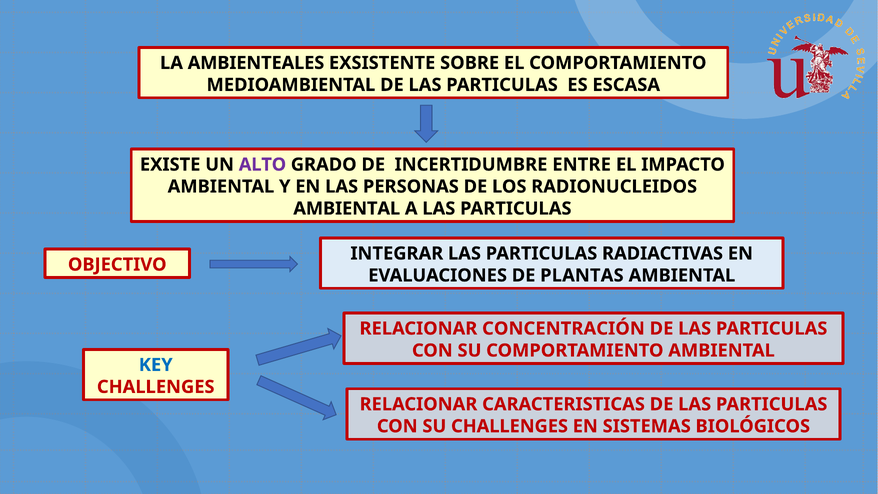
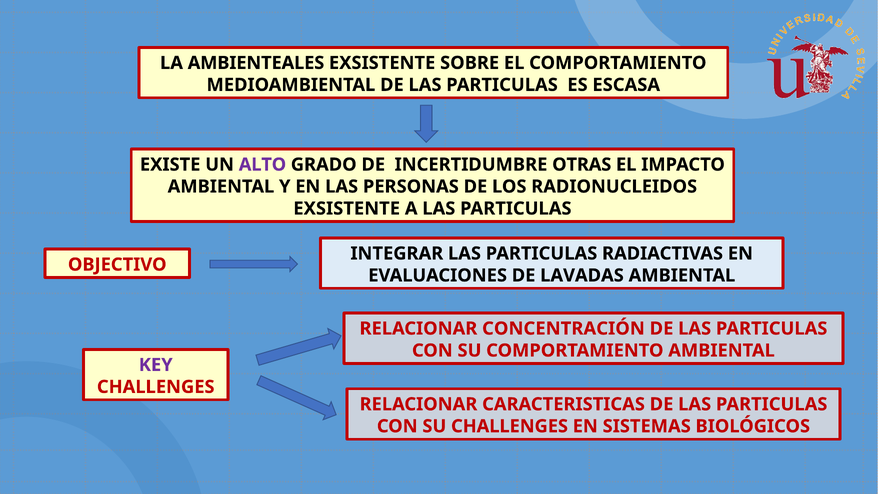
ENTRE: ENTRE -> OTRAS (582, 165)
AMBIENTAL: AMBIENTAL -> EXSISTENTE (347, 208)
PLANTAS: PLANTAS -> LAVADAS (582, 275)
KEY colour: blue -> purple (156, 365)
